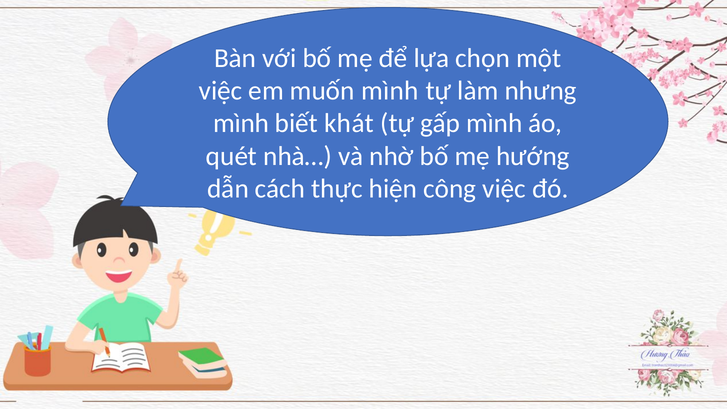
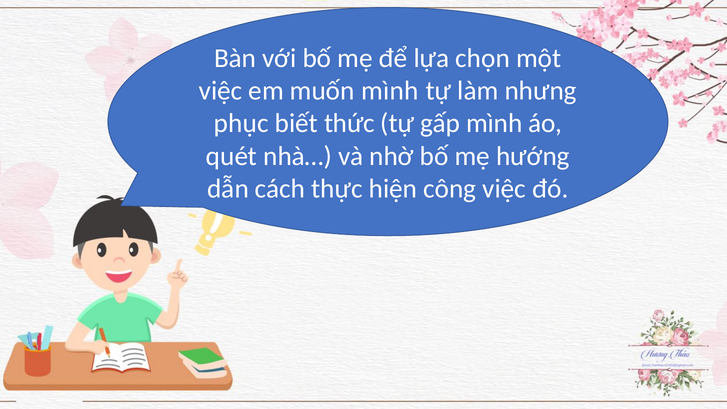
mình: mình -> phục (241, 123)
khát: khát -> thức (349, 123)
